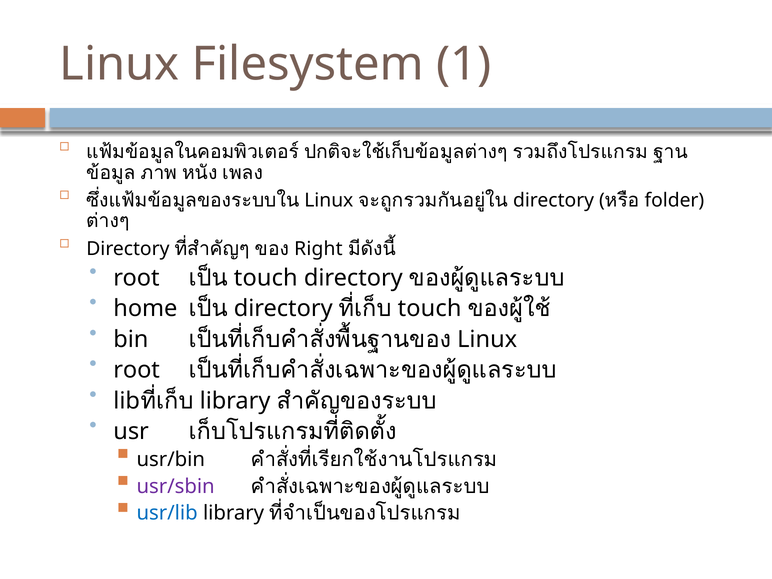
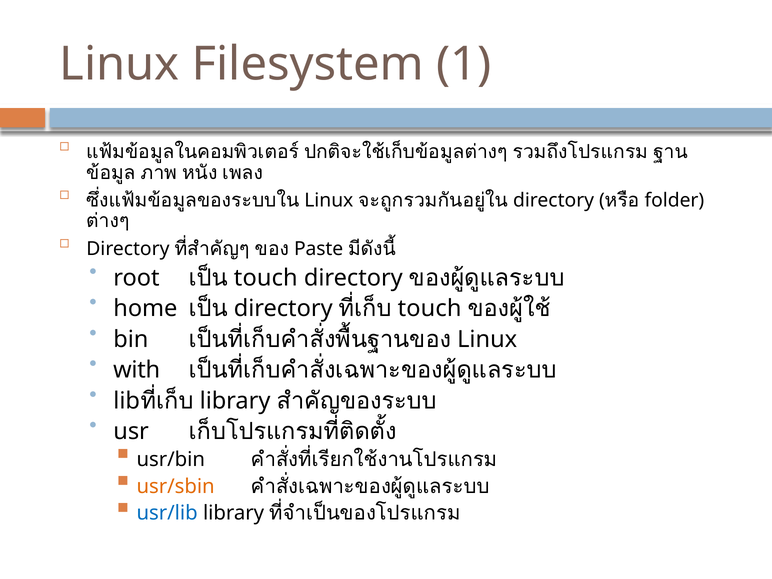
Right: Right -> Paste (319, 249)
root: root -> with (137, 370)
usr/sbin colour: purple -> orange (176, 486)
